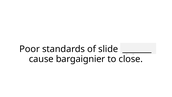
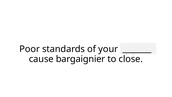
slide: slide -> your (108, 49)
